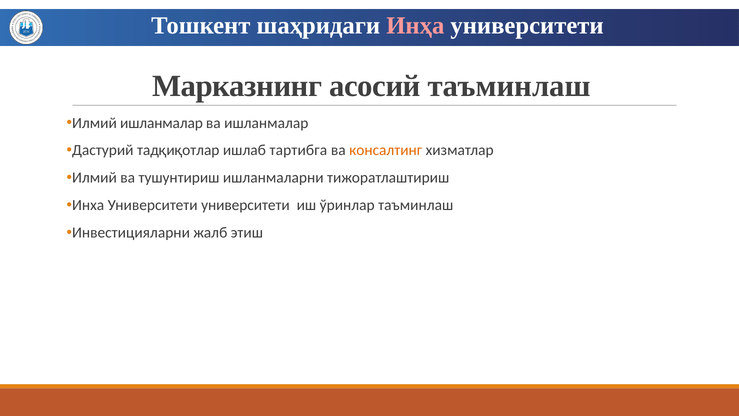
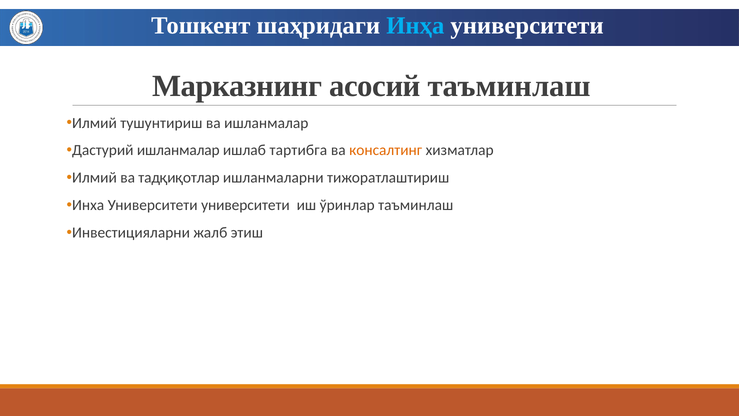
Инҳа colour: pink -> light blue (415, 26)
Илмий ишланмалар: ишланмалар -> тушунтириш (161, 123)
Дастурий тадқиқотлар: тадқиқотлар -> ишланмалар (178, 150)
тушунтириш: тушунтириш -> тадқиқотлар (179, 178)
